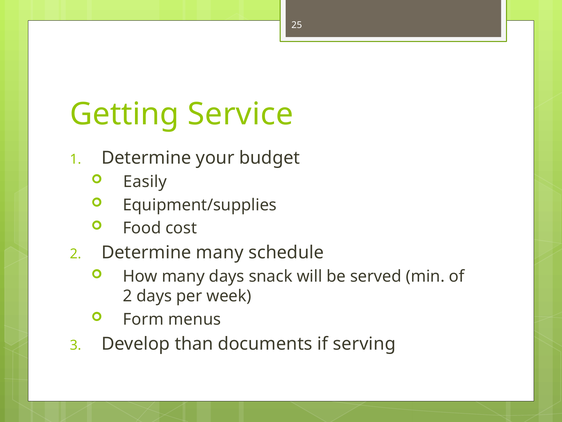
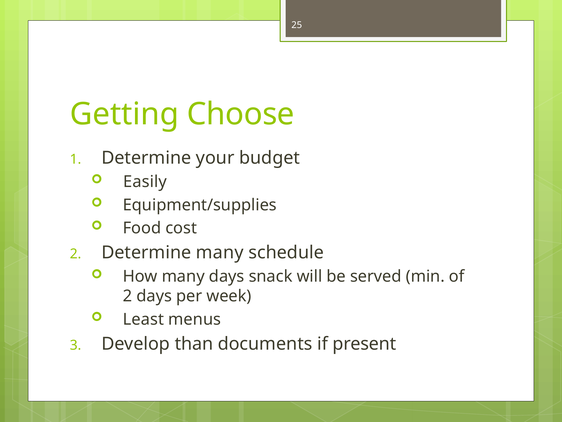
Service: Service -> Choose (241, 114)
Form: Form -> Least (143, 319)
serving: serving -> present (364, 343)
